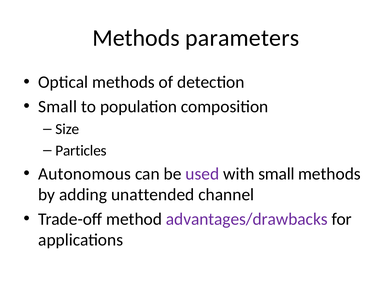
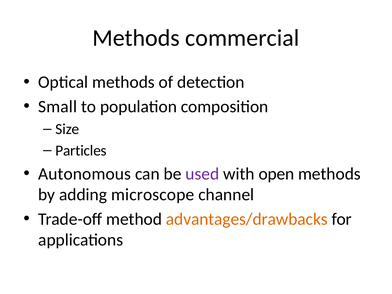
parameters: parameters -> commercial (242, 38)
with small: small -> open (276, 174)
unattended: unattended -> microscope (153, 195)
advantages/drawbacks colour: purple -> orange (247, 219)
